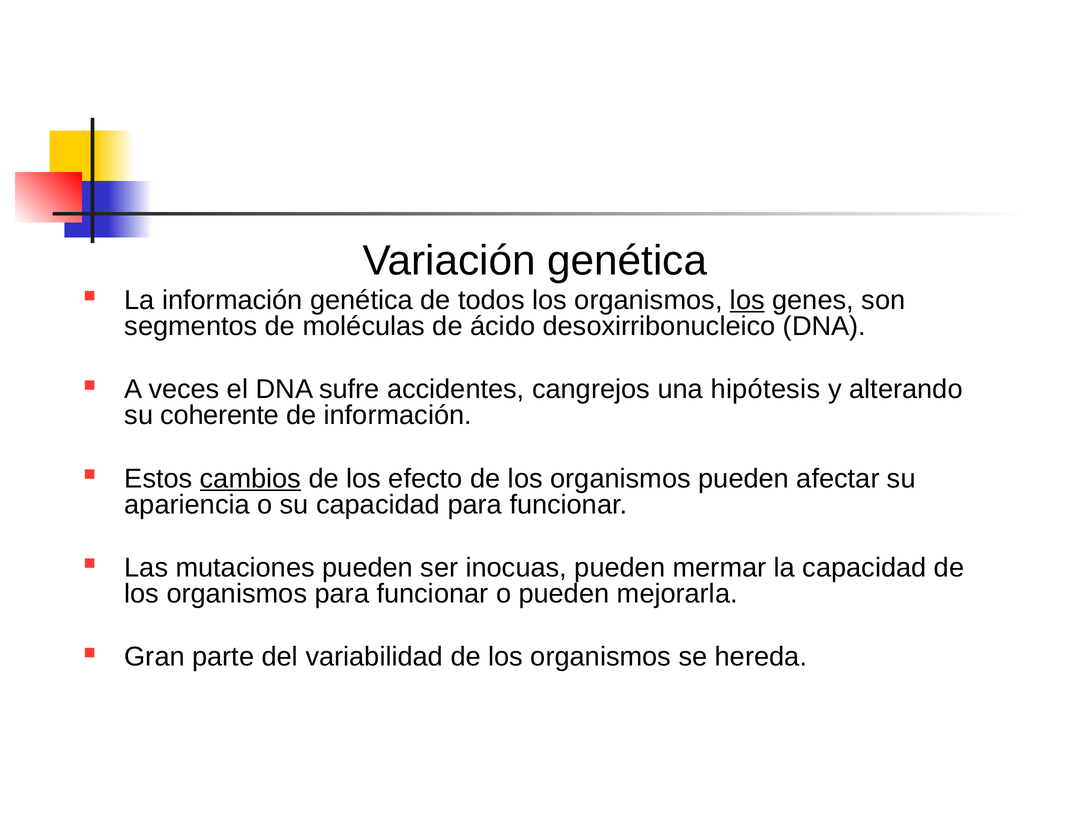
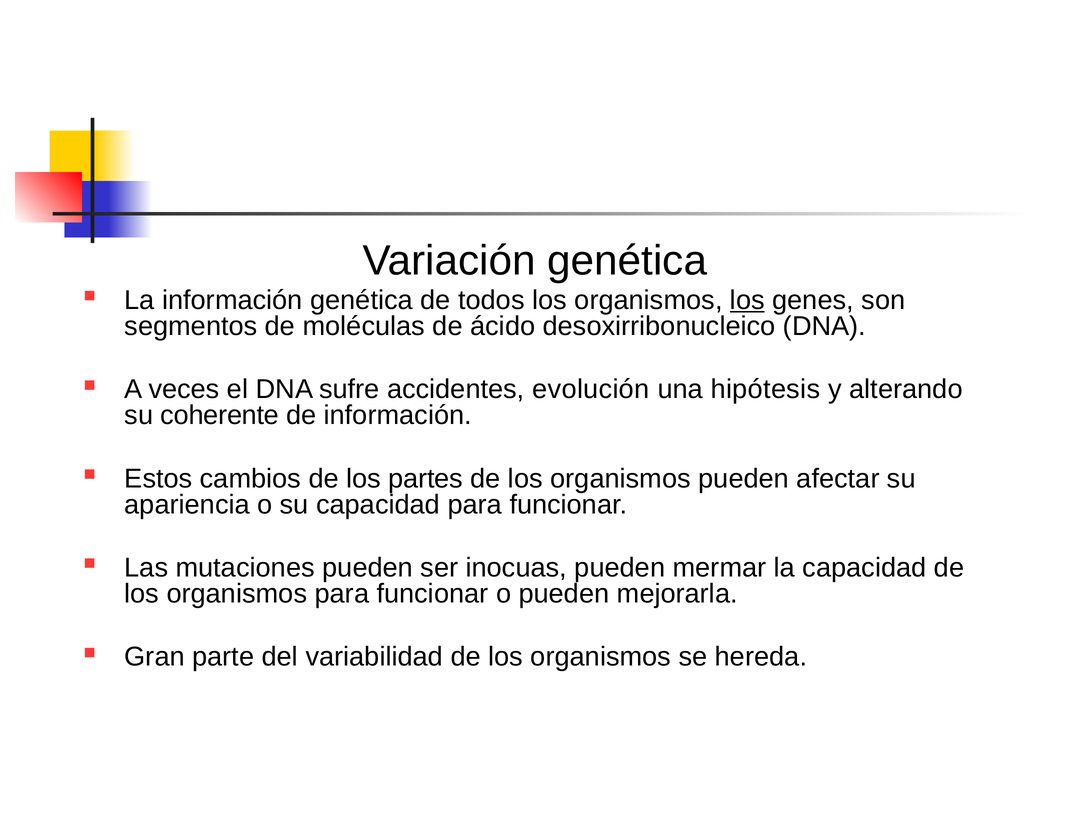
cangrejos: cangrejos -> evolución (591, 389)
cambios underline: present -> none (250, 479)
efecto: efecto -> partes (426, 479)
